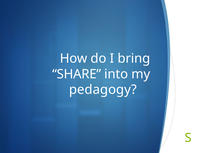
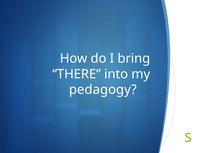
SHARE: SHARE -> THERE (77, 74)
